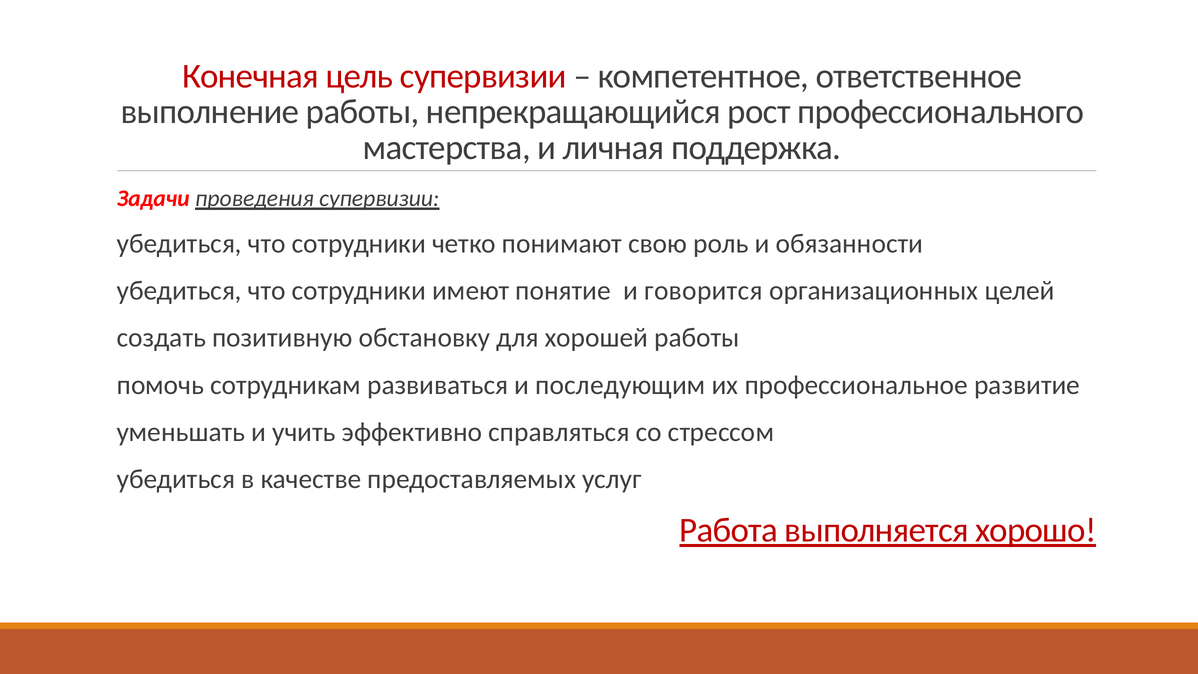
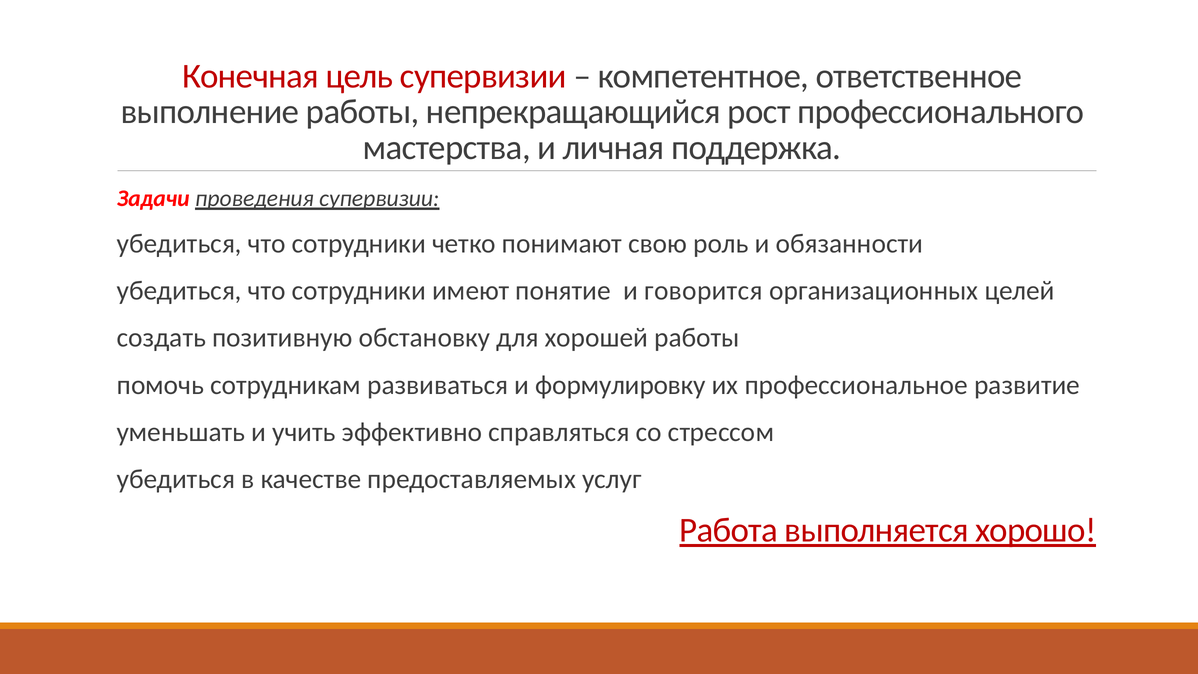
последующим: последующим -> формулировку (621, 385)
